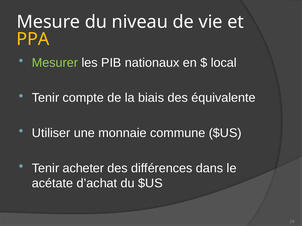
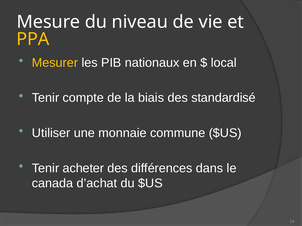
Mesurer colour: light green -> yellow (55, 63)
équivalente: équivalente -> standardisé (224, 98)
acétate: acétate -> canada (53, 184)
